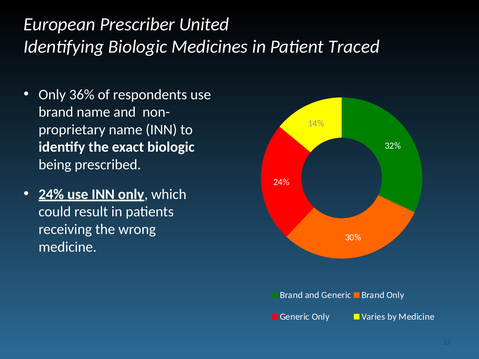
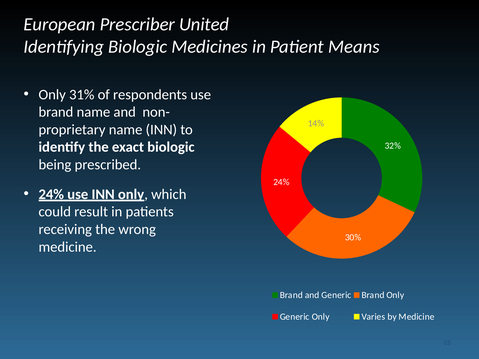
Traced: Traced -> Means (354, 47)
36%: 36% -> 31% (82, 95)
